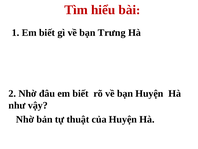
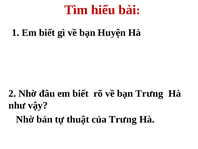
Trưng: Trưng -> Huyện (112, 33)
bạn Huyện: Huyện -> Trưng (149, 93)
của Huyện: Huyện -> Trưng (123, 119)
